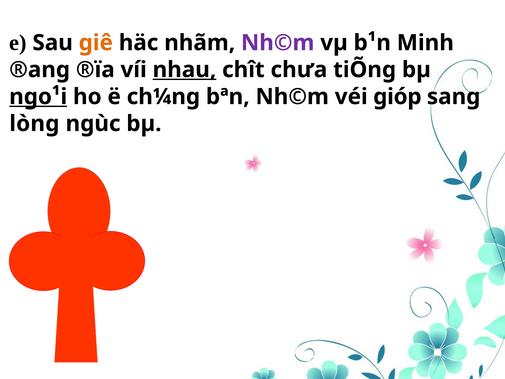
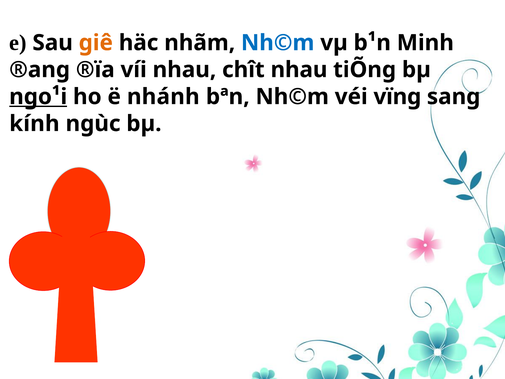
Nh©m colour: purple -> blue (278, 43)
nhau underline: present -> none (184, 70)
chît chưa: chưa -> nhau (299, 70)
ch¼ng: ch¼ng -> nhánh (163, 97)
gióp: gióp -> vïng (397, 97)
lòng: lòng -> kính (34, 124)
